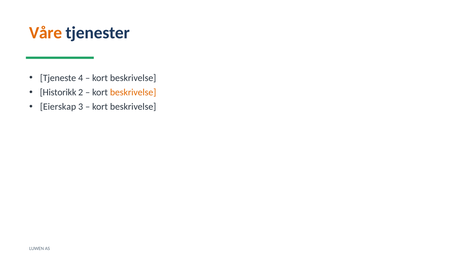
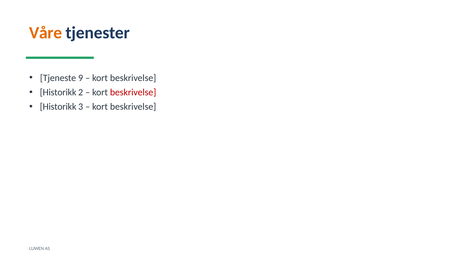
4: 4 -> 9 (81, 78)
beskrivelse colour: orange -> red (133, 92)
Eierskap: Eierskap -> Historikk (58, 107)
